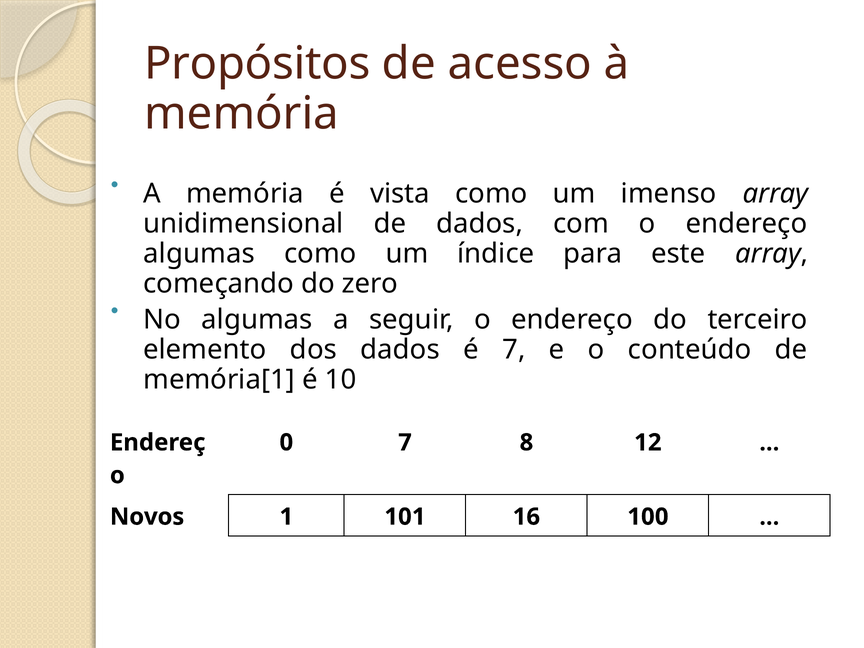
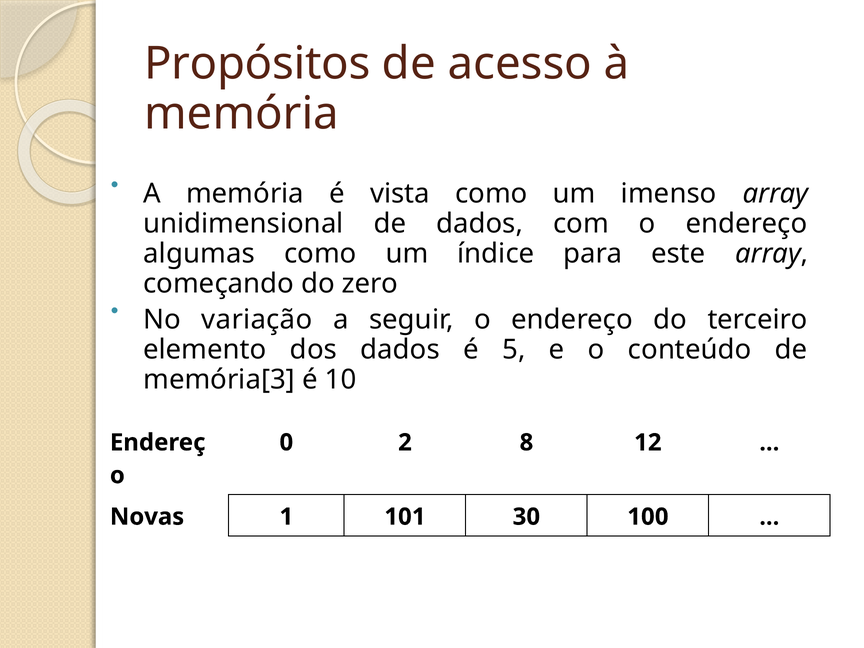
No algumas: algumas -> variação (257, 319)
é 7: 7 -> 5 (514, 350)
memória[1: memória[1 -> memória[3 (219, 380)
0 7: 7 -> 2 (405, 442)
Novos: Novos -> Novas (147, 517)
16: 16 -> 30 (526, 517)
